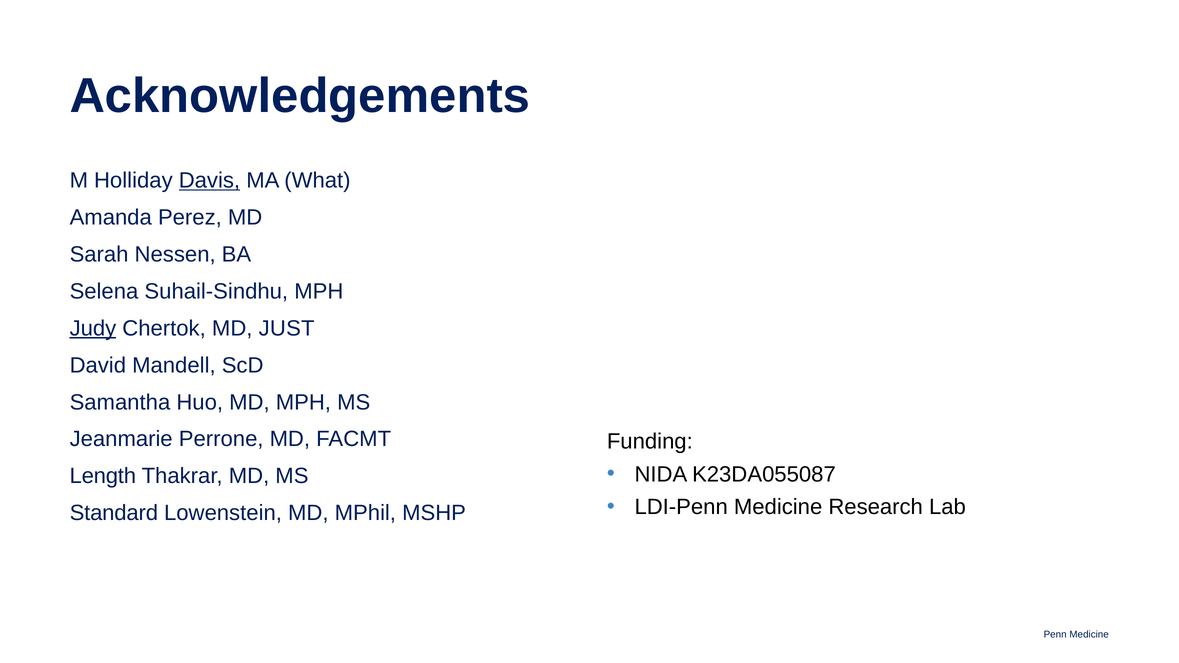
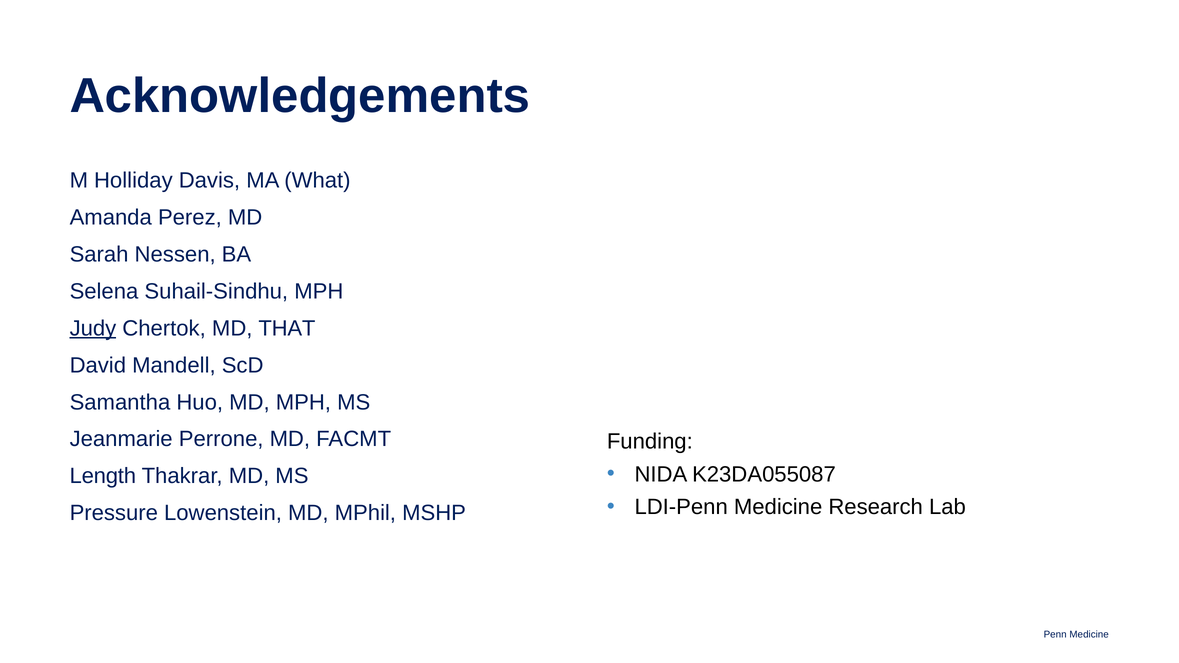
Davis underline: present -> none (209, 181)
JUST: JUST -> THAT (287, 328)
Standard: Standard -> Pressure (114, 513)
